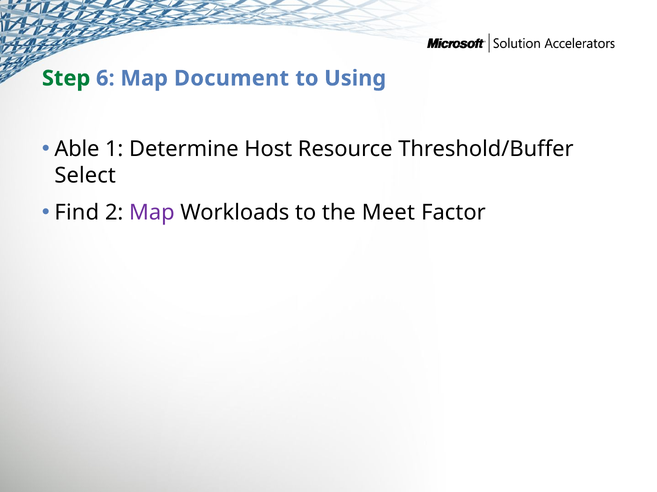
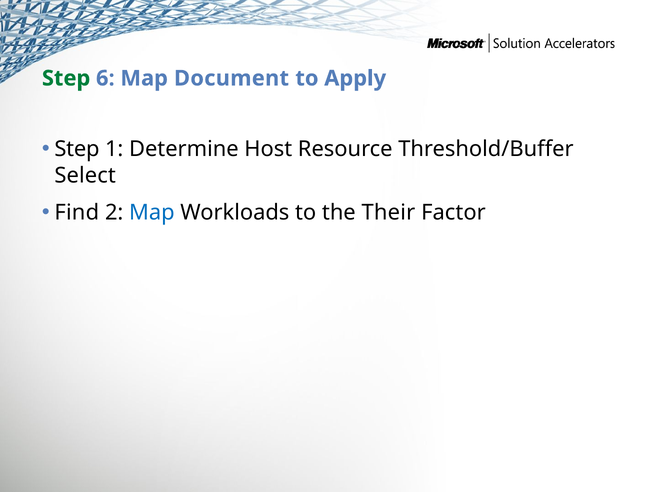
Using: Using -> Apply (355, 78)
Able: Able -> Step (77, 149)
Map colour: purple -> blue (152, 213)
Meet: Meet -> Their (388, 213)
